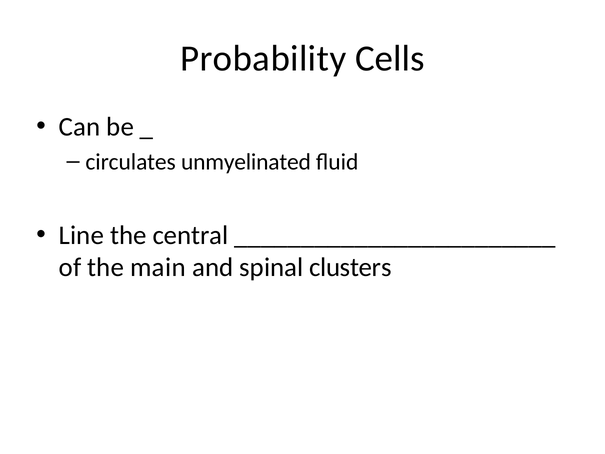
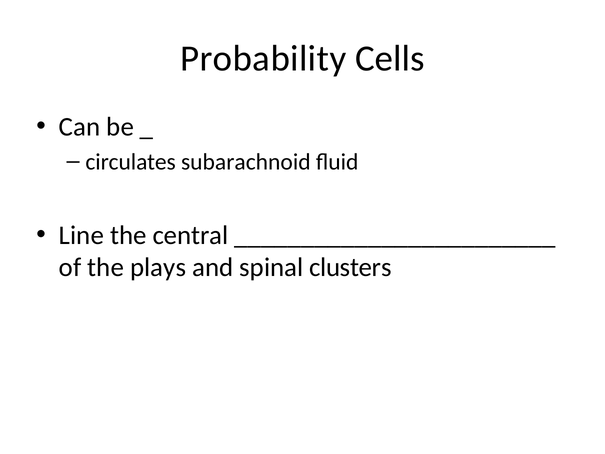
unmyelinated: unmyelinated -> subarachnoid (246, 162)
main: main -> plays (158, 267)
